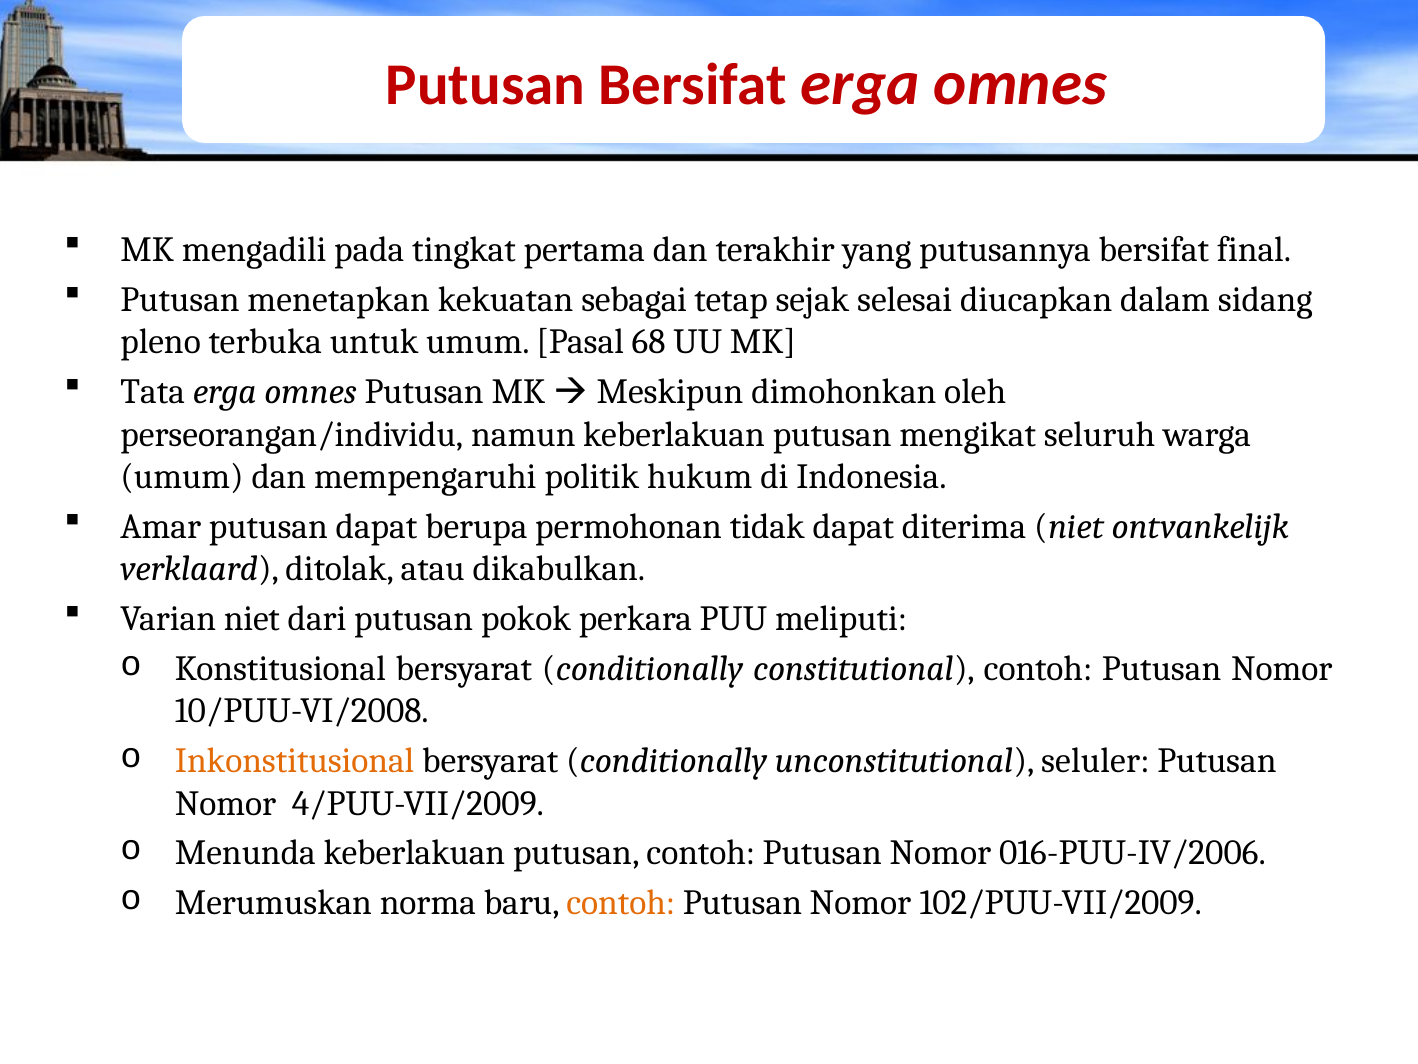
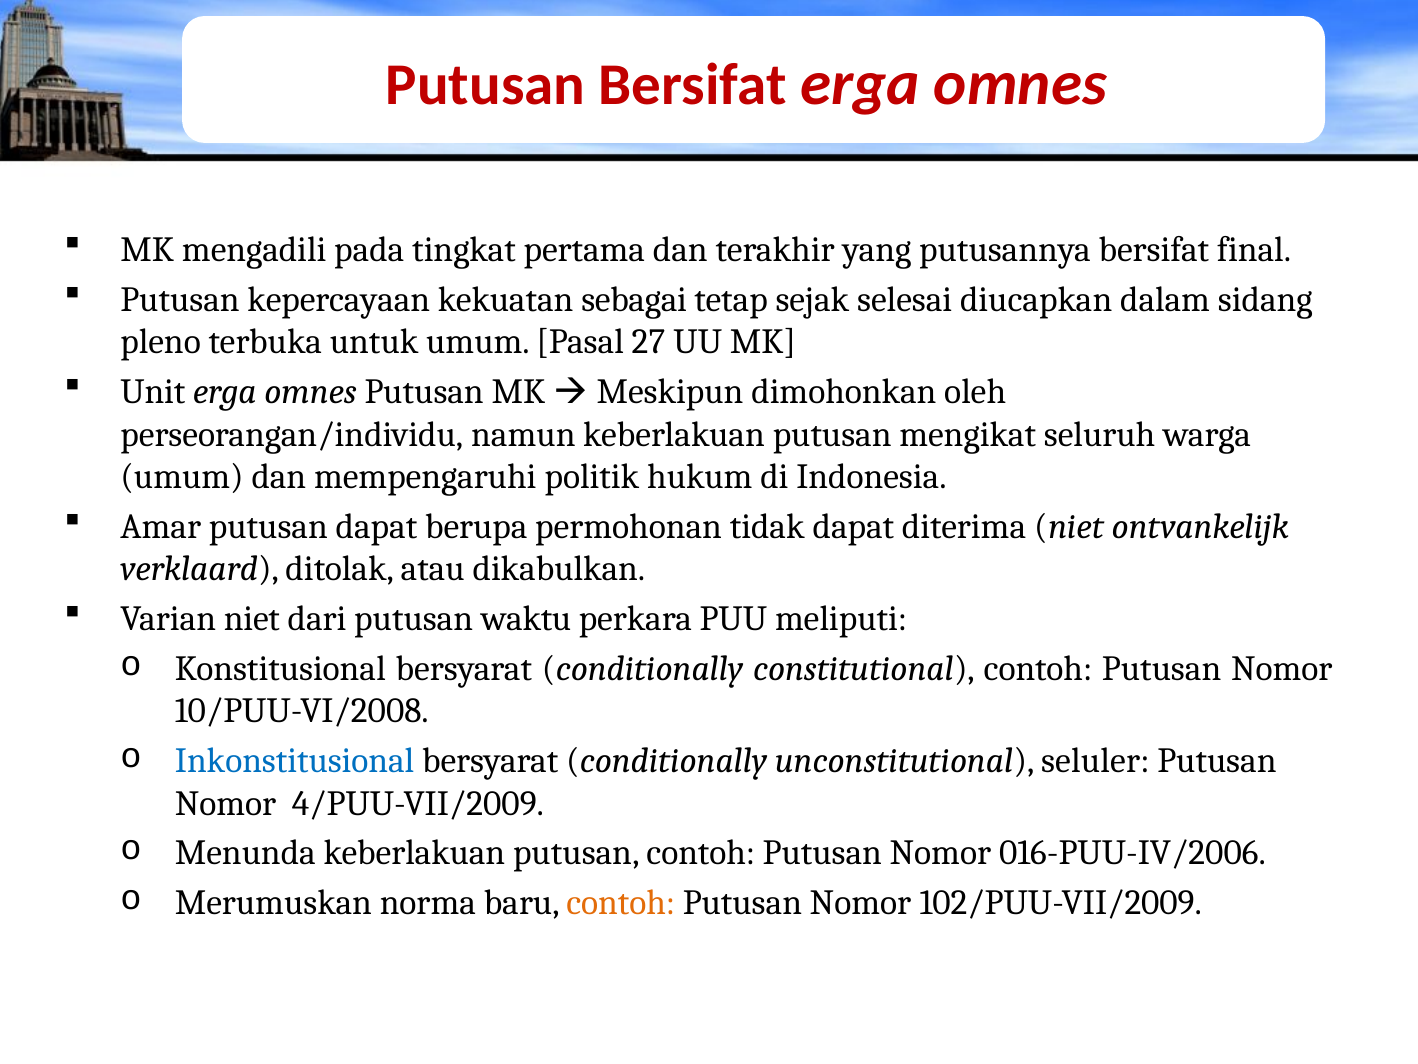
menetapkan: menetapkan -> kepercayaan (339, 300)
68: 68 -> 27 (648, 342)
Tata: Tata -> Unit (153, 392)
pokok: pokok -> waktu (526, 619)
Inkonstitusional colour: orange -> blue (295, 760)
